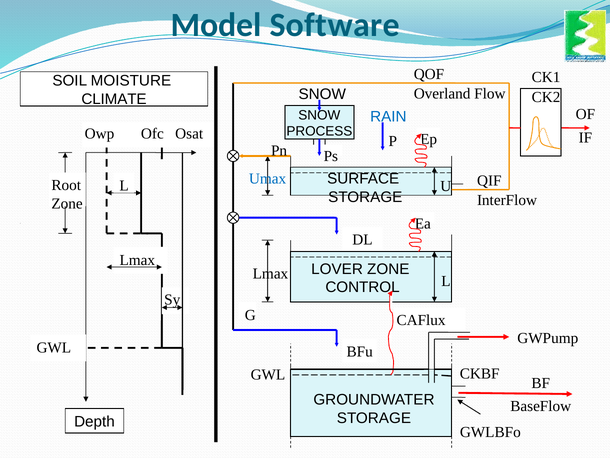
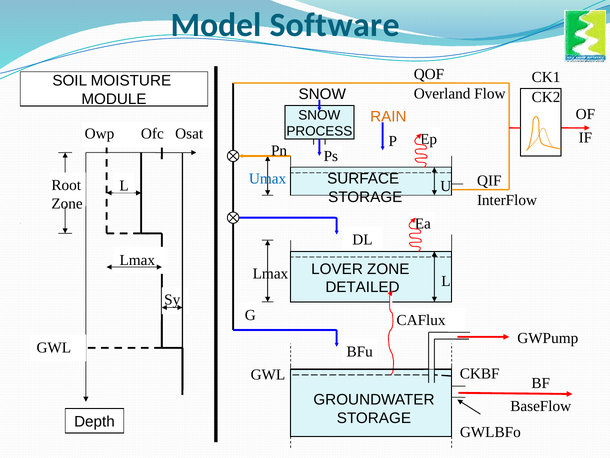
CLIMATE: CLIMATE -> MODULE (114, 99)
RAIN colour: blue -> orange (388, 117)
CONTROL: CONTROL -> DETAILED (362, 287)
